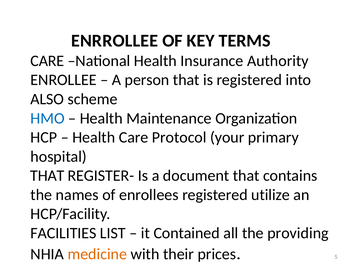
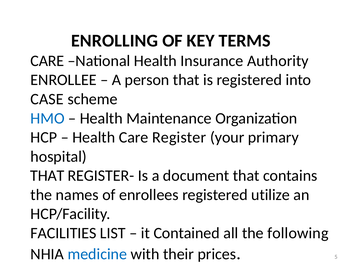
ENRROLLEE: ENRROLLEE -> ENROLLING (115, 41)
ALSO: ALSO -> CASE (47, 99)
Protocol: Protocol -> Register (179, 138)
providing: providing -> following (298, 233)
medicine colour: orange -> blue (97, 254)
